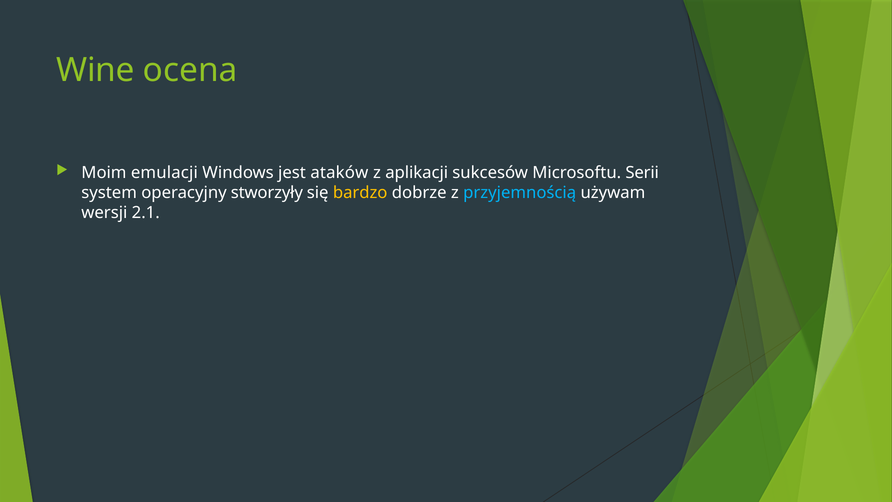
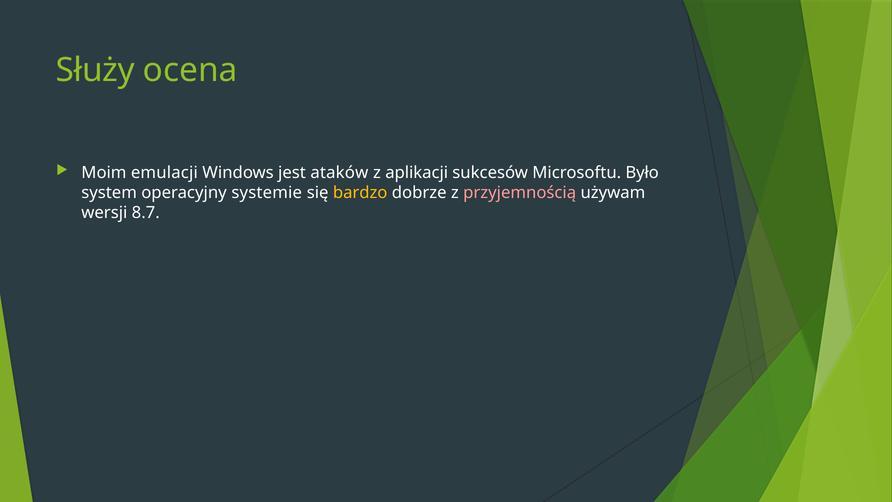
Wine: Wine -> Służy (95, 70)
Serii: Serii -> Było (642, 173)
stworzyły: stworzyły -> systemie (267, 193)
przyjemnością colour: light blue -> pink (520, 193)
2.1: 2.1 -> 8.7 (146, 213)
